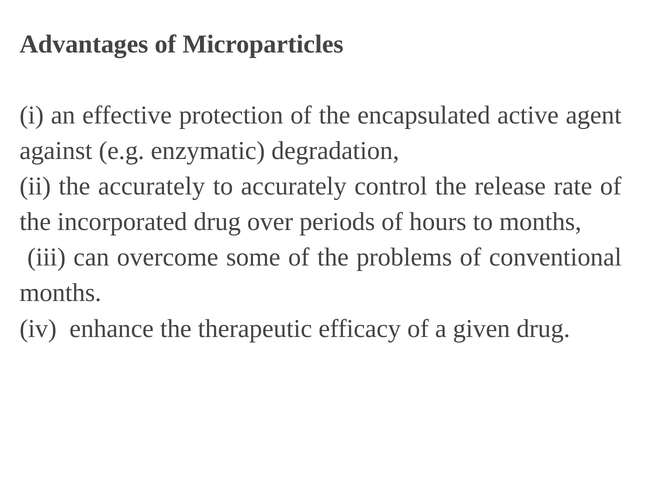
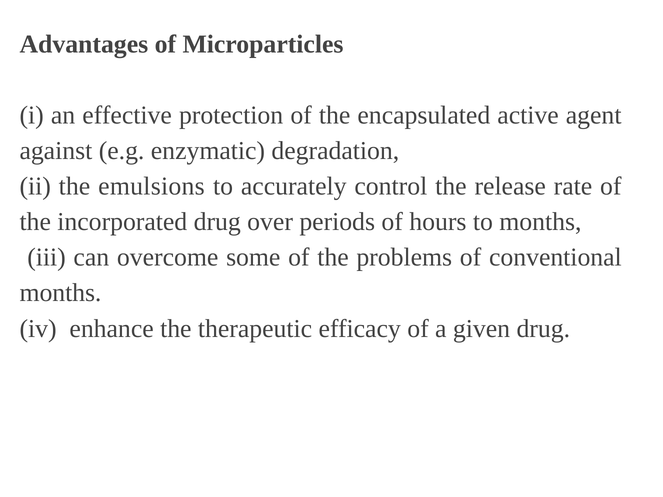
the accurately: accurately -> emulsions (151, 186)
